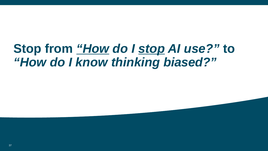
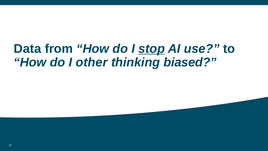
Stop: Stop -> Data (27, 49)
How underline: present -> none (93, 49)
know: know -> other (92, 62)
